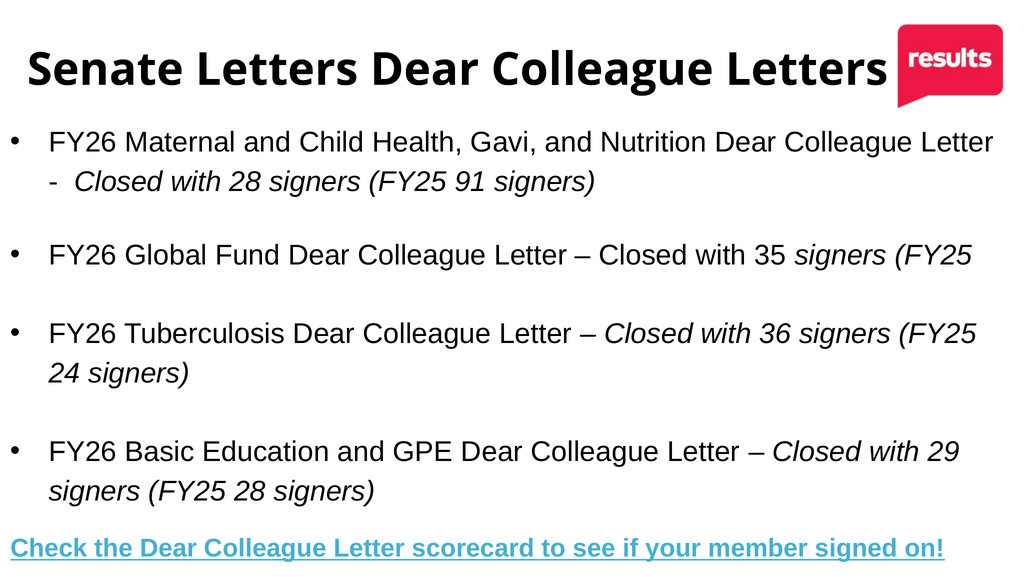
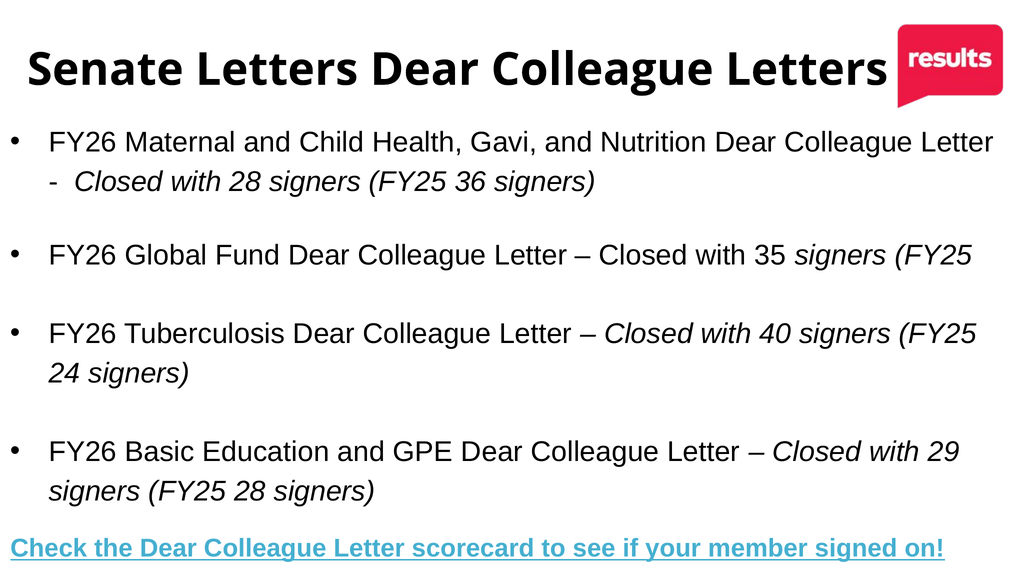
91: 91 -> 36 (470, 182)
36: 36 -> 40 (775, 334)
